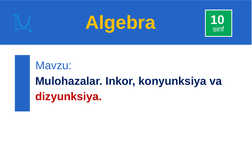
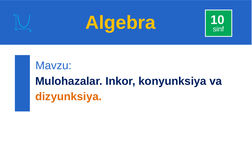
dizyunksiya colour: red -> orange (69, 96)
